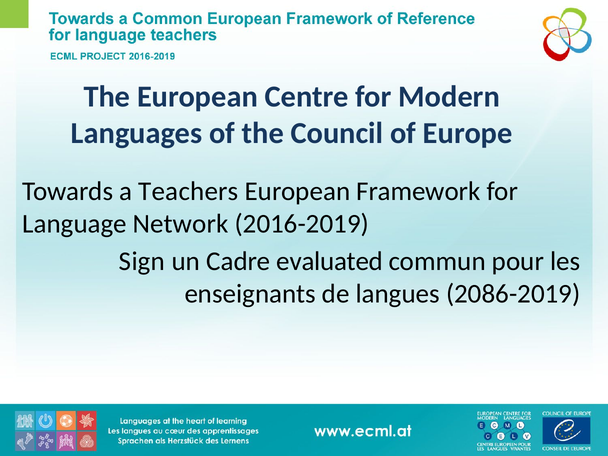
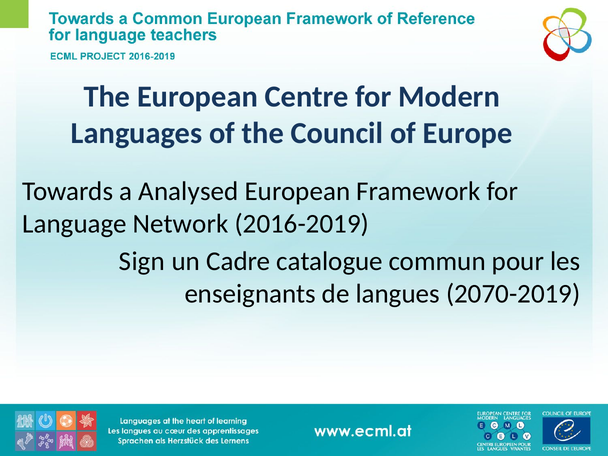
Teachers: Teachers -> Analysed (188, 191)
evaluated: evaluated -> catalogue (330, 262)
2086-2019: 2086-2019 -> 2070-2019 (513, 294)
